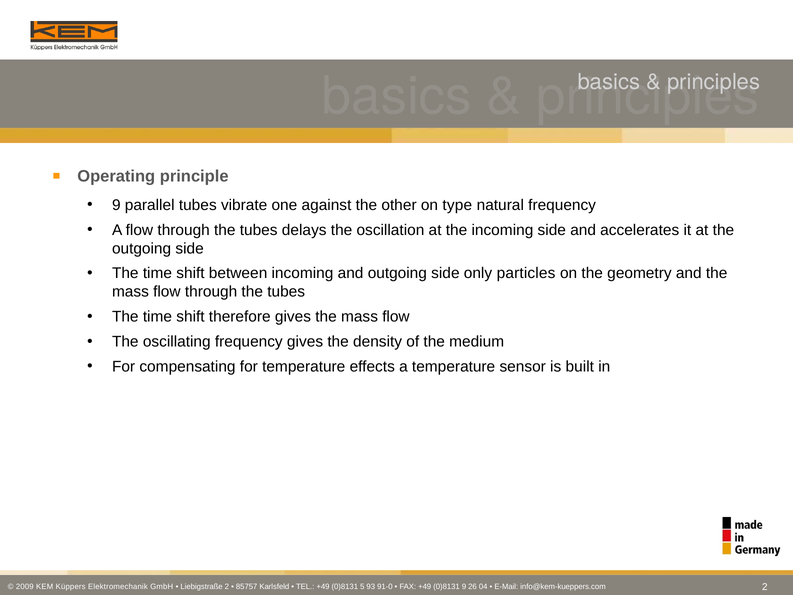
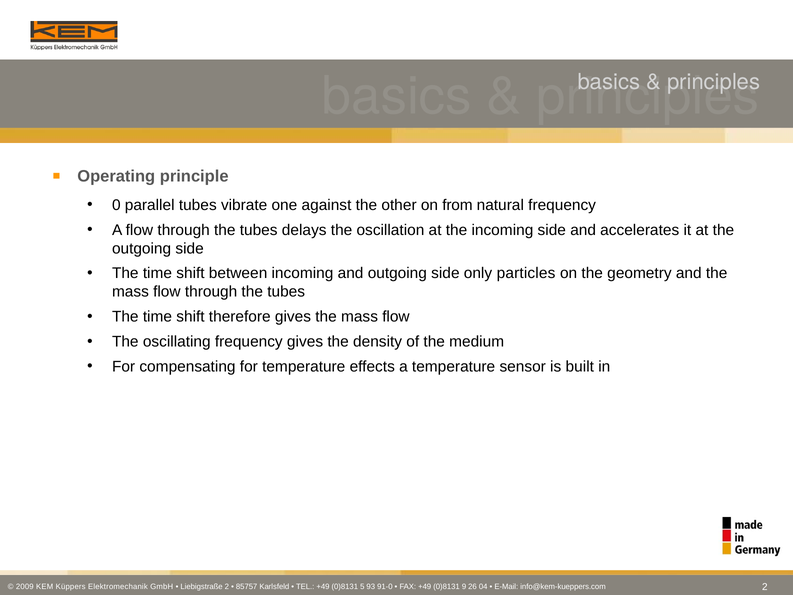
9: 9 -> 0 (116, 205)
type: type -> from (457, 205)
